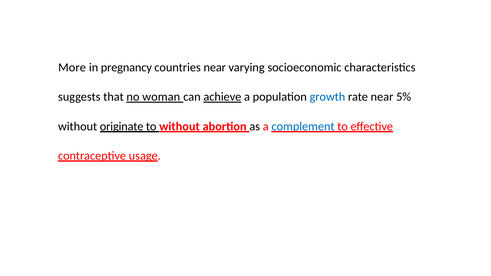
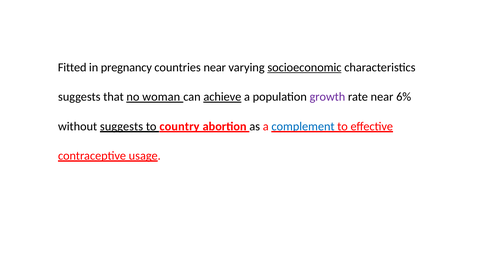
More: More -> Fitted (72, 67)
socioeconomic underline: none -> present (304, 67)
growth colour: blue -> purple (327, 97)
5%: 5% -> 6% (404, 97)
without originate: originate -> suggests (122, 126)
to without: without -> country (179, 126)
